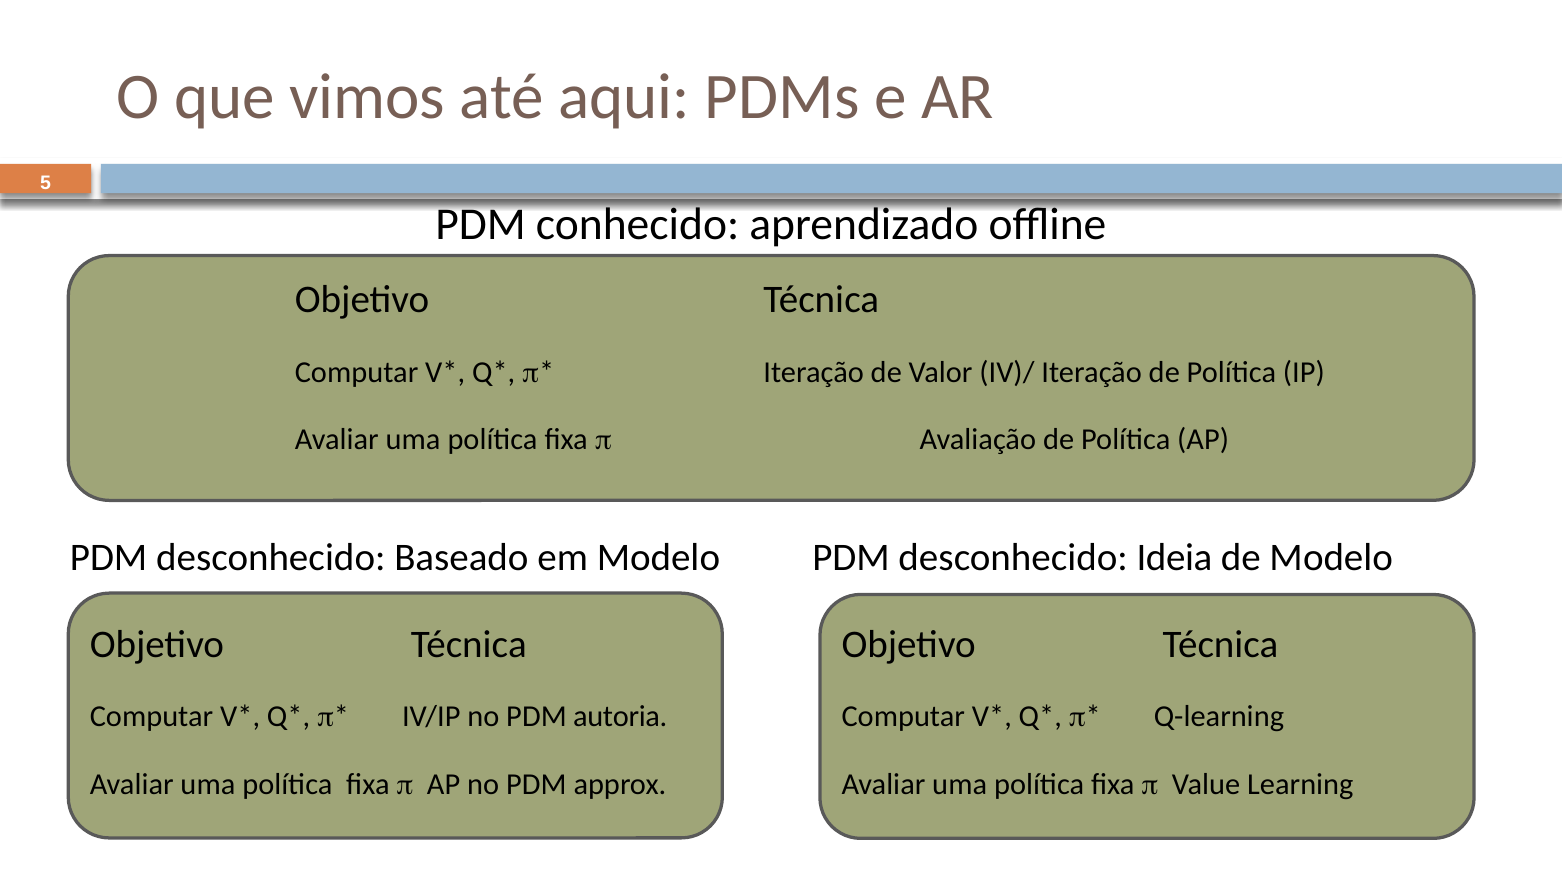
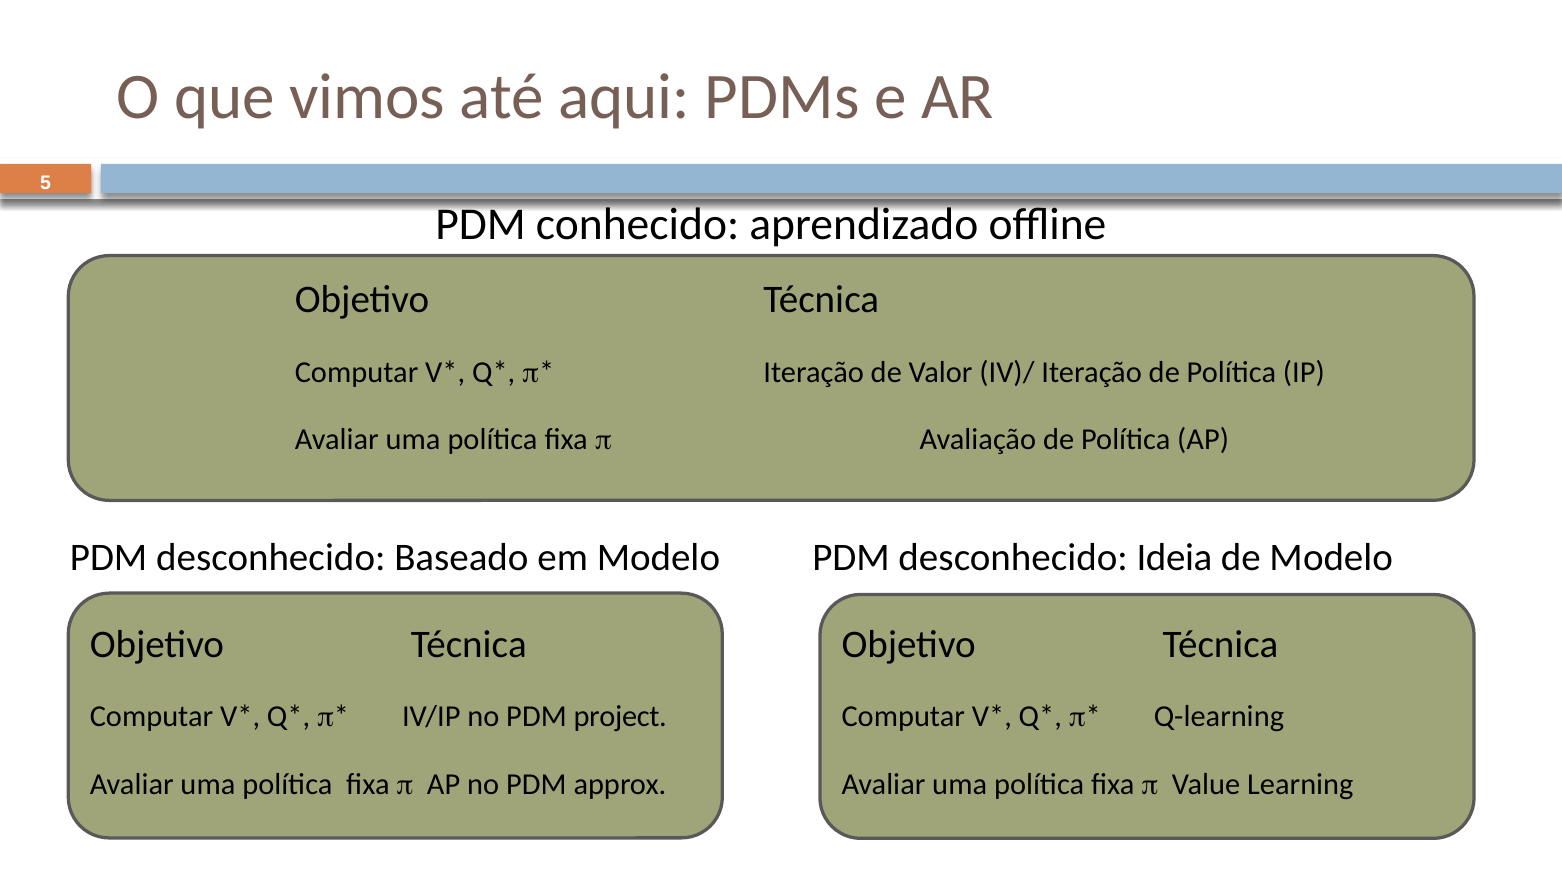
autoria: autoria -> project (620, 717)
